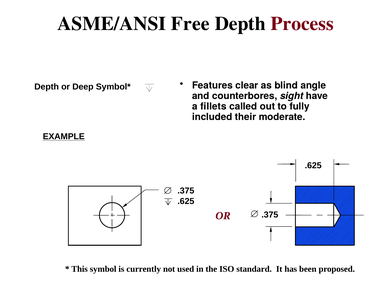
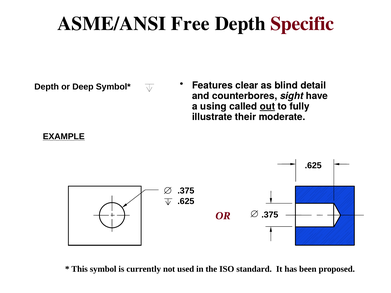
Process: Process -> Specific (302, 24)
angle: angle -> detail (313, 85)
fillets: fillets -> using (213, 107)
out underline: none -> present (267, 107)
included: included -> illustrate (212, 117)
